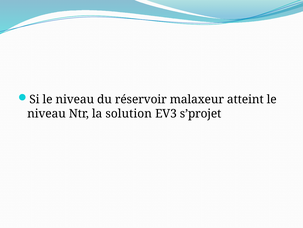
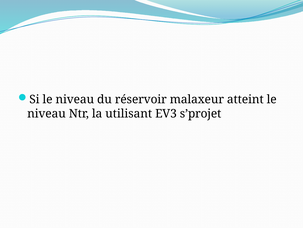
solution: solution -> utilisant (129, 113)
